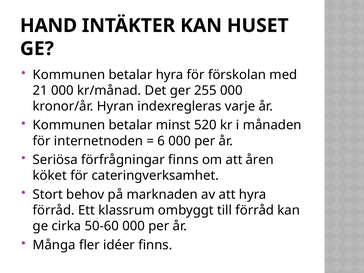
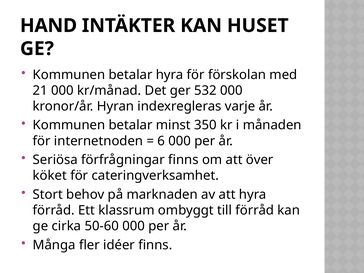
255: 255 -> 532 (205, 91)
520: 520 -> 350 (205, 125)
åren: åren -> över (260, 160)
